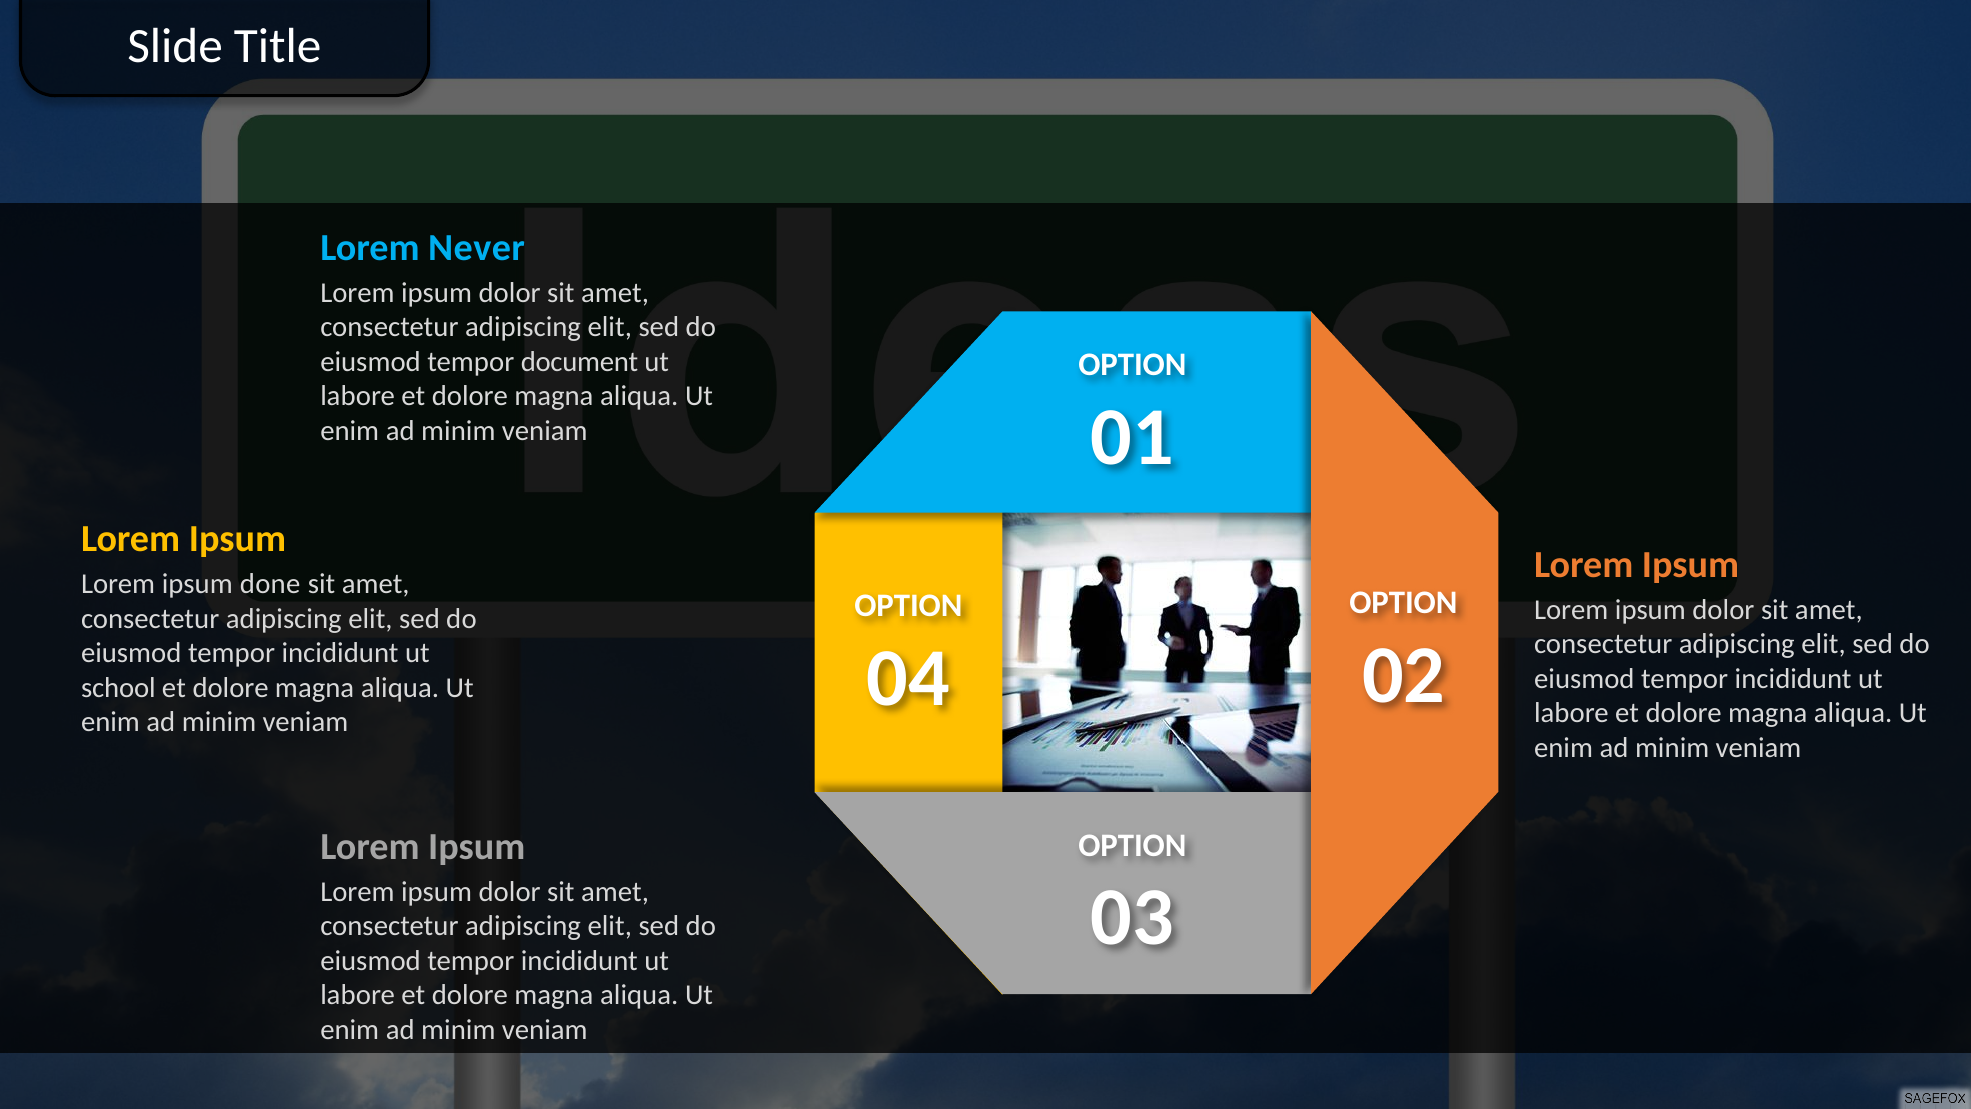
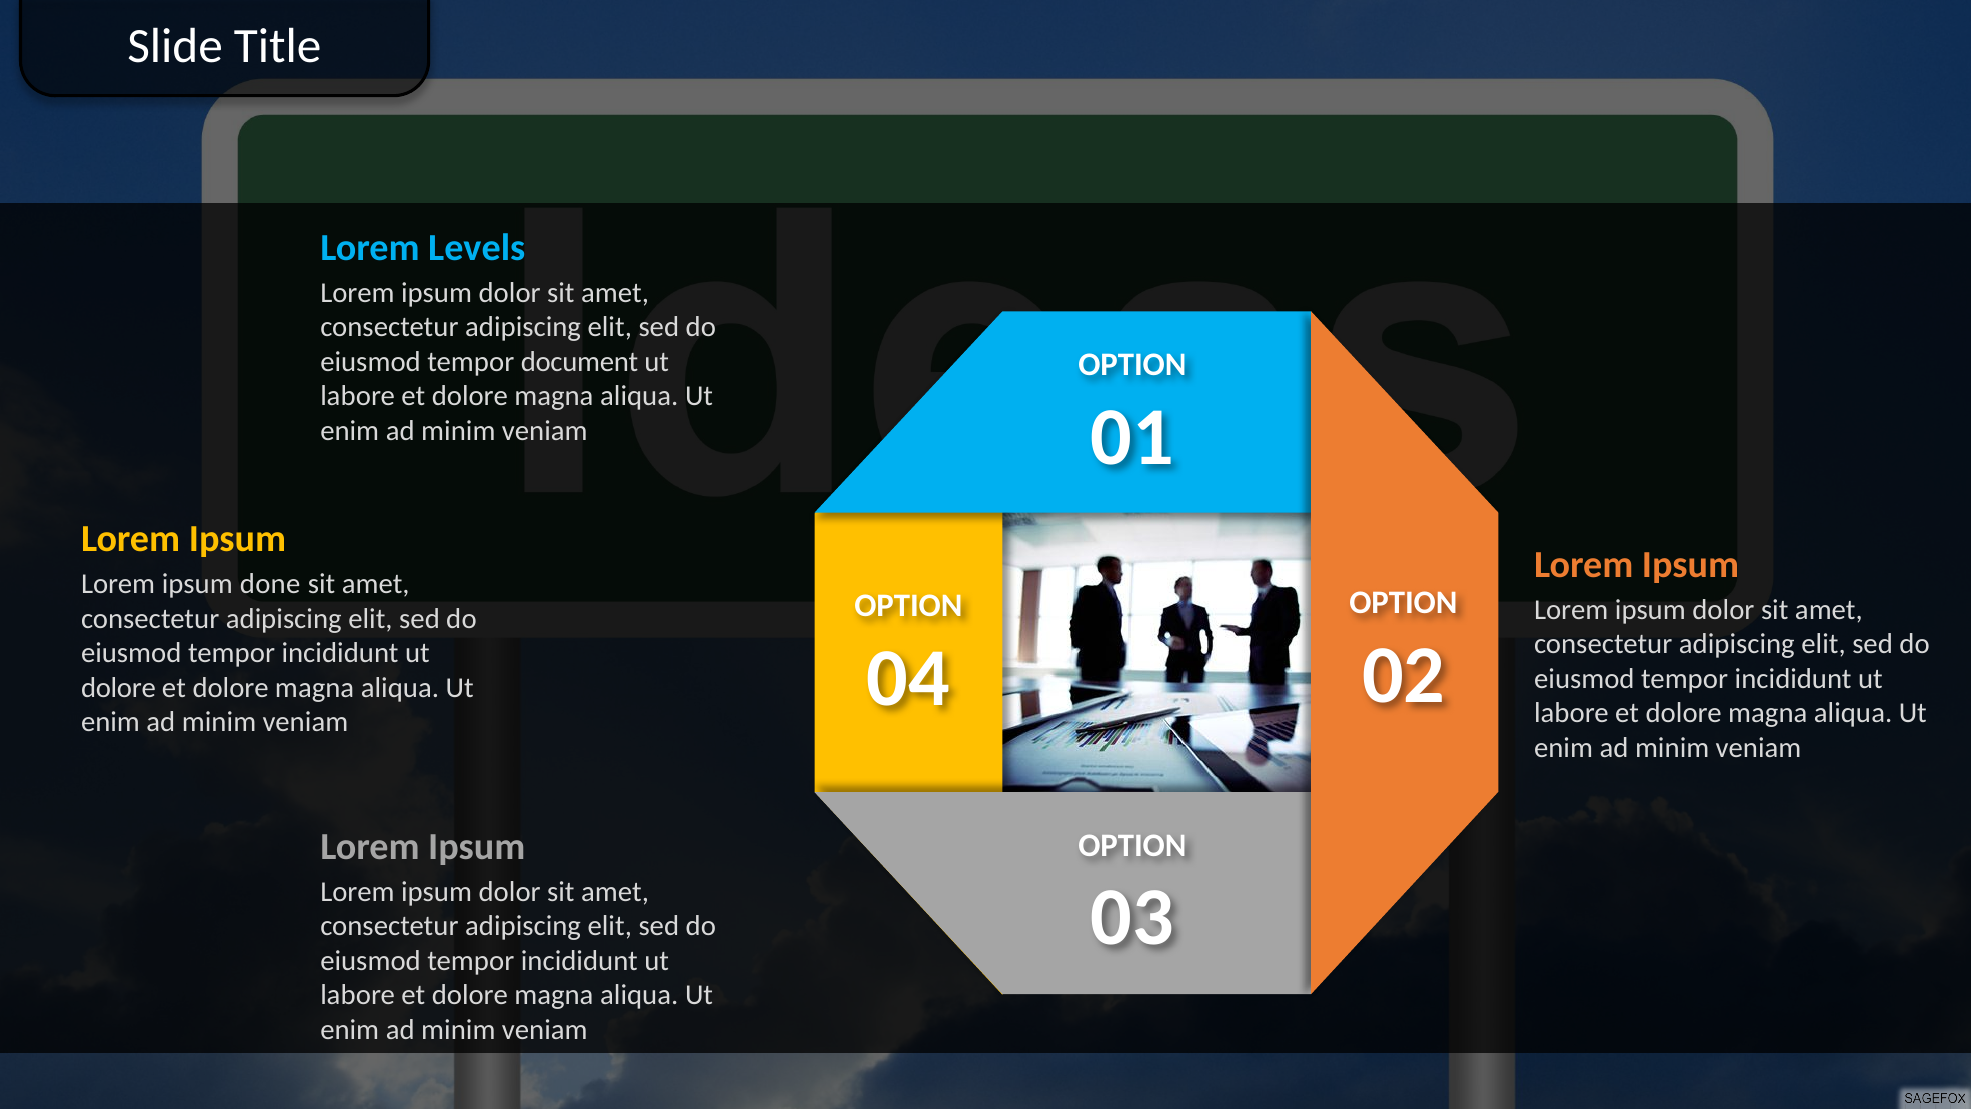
Never: Never -> Levels (477, 247)
school: school -> dolore (118, 688)
